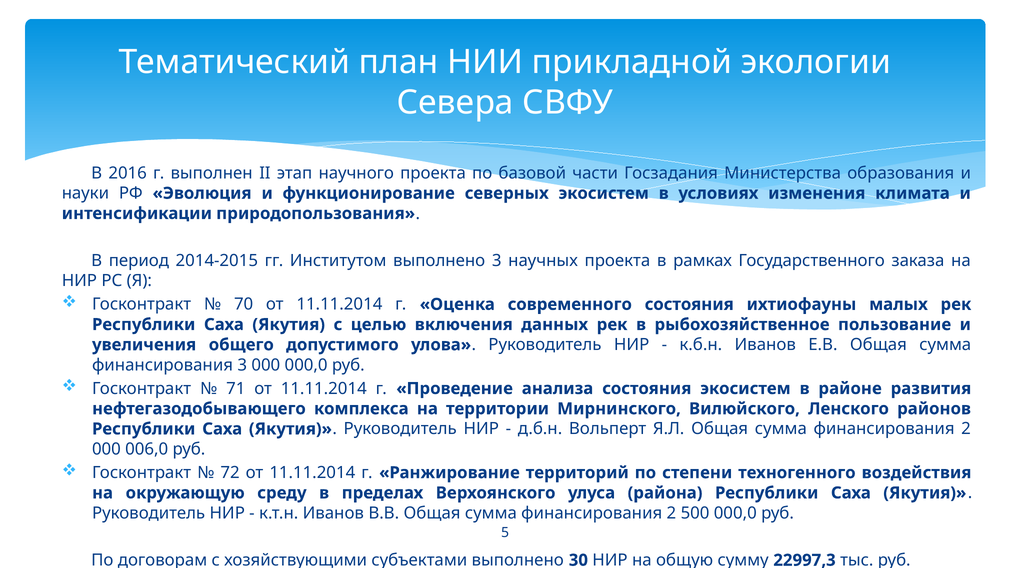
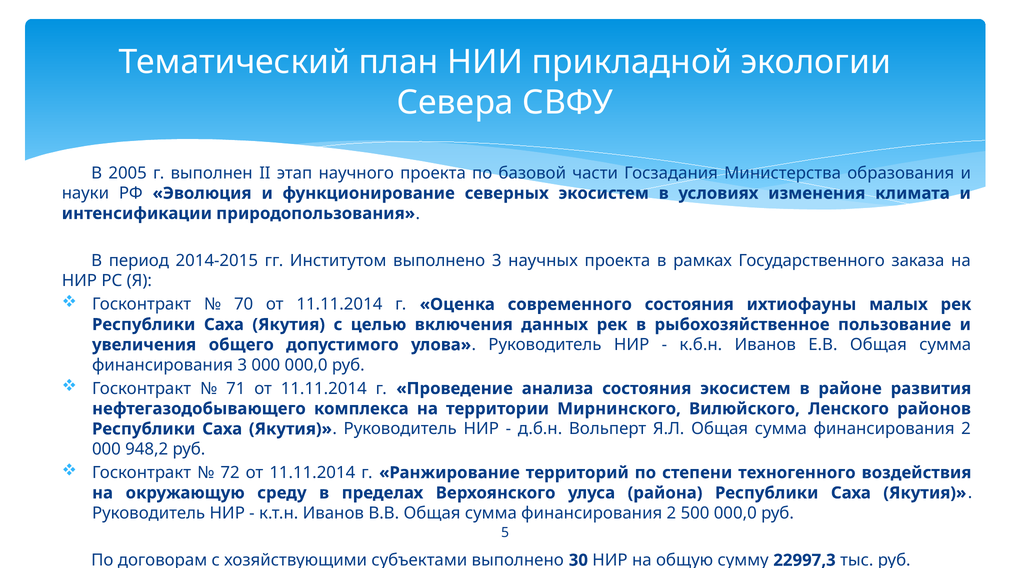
2016: 2016 -> 2005 (128, 173)
006,0: 006,0 -> 948,2 (147, 449)
